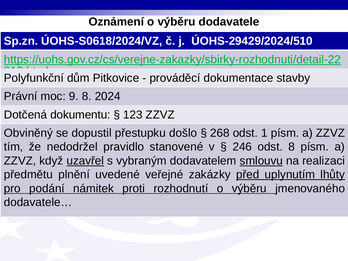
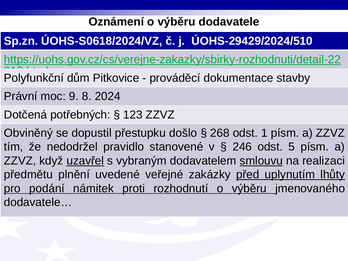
dokumentu: dokumentu -> potřebných (80, 115)
odst 8: 8 -> 5 (292, 147)
